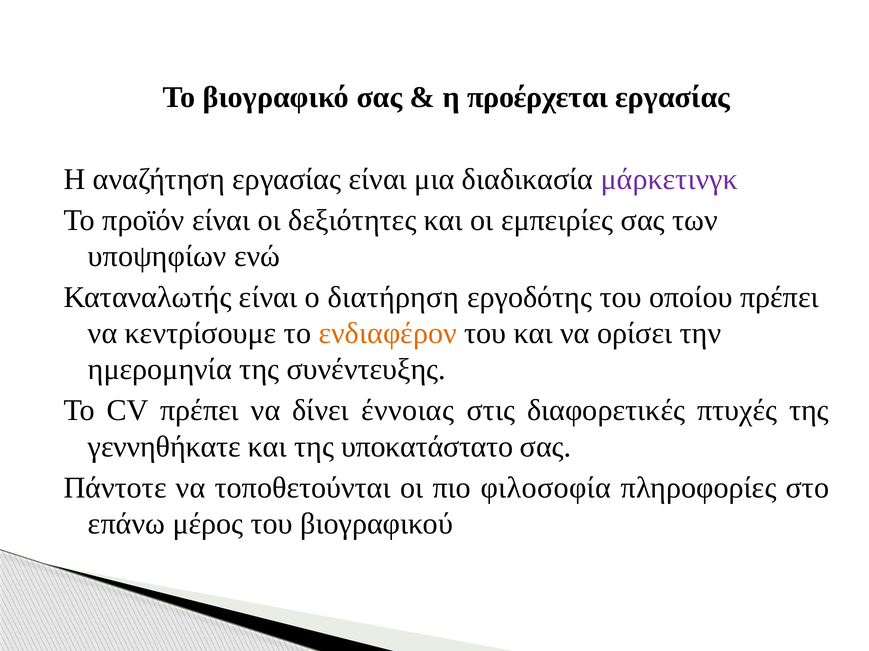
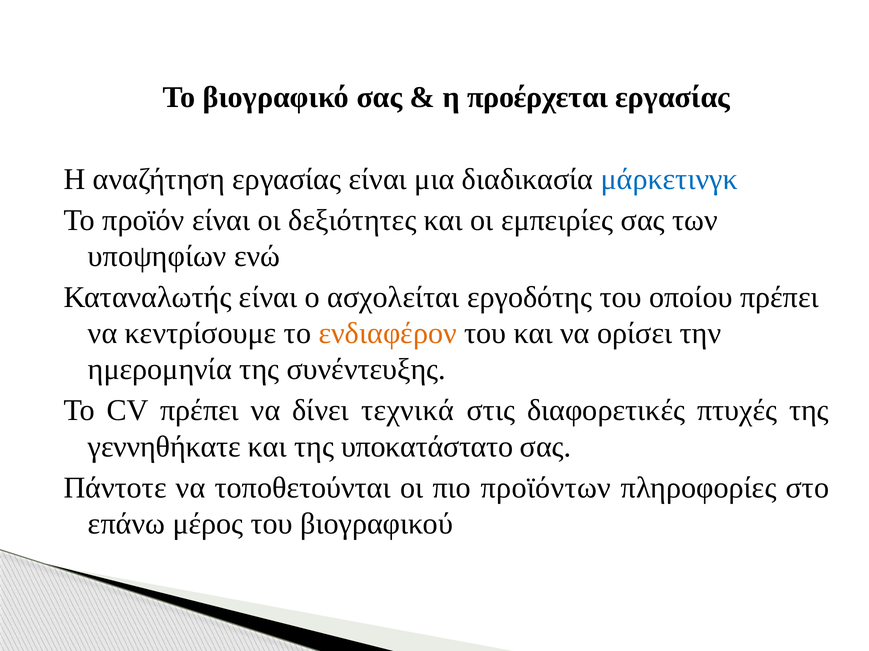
μάρκετινγκ colour: purple -> blue (669, 179)
διατήρηση: διατήρηση -> ασχολείται (393, 298)
έννοιας: έννοιας -> τεχνικά (408, 411)
φιλοσοφία: φιλοσοφία -> προϊόντων (546, 488)
